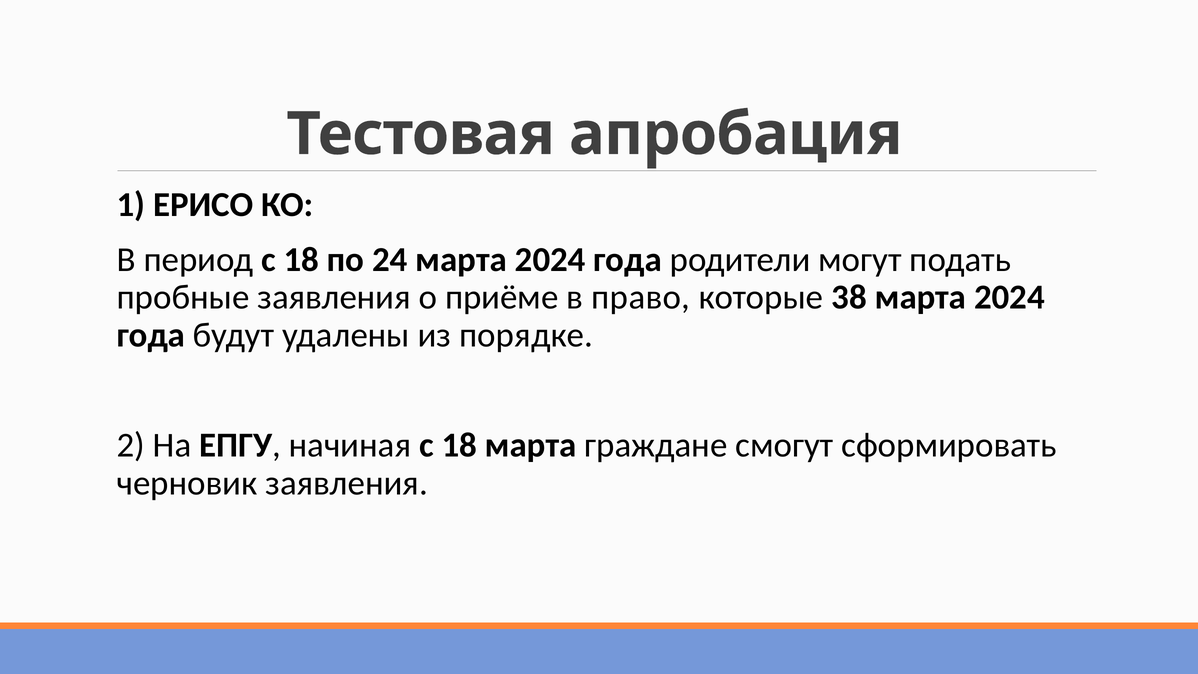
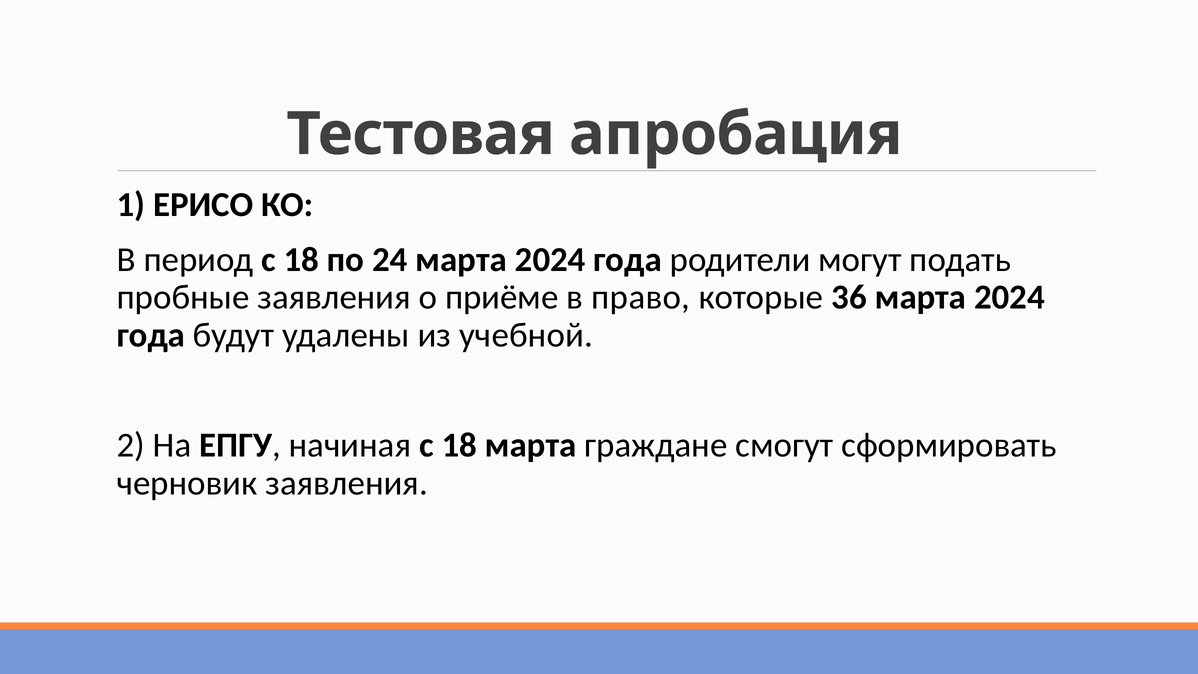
38: 38 -> 36 (849, 297)
порядке: порядке -> учебной (526, 335)
